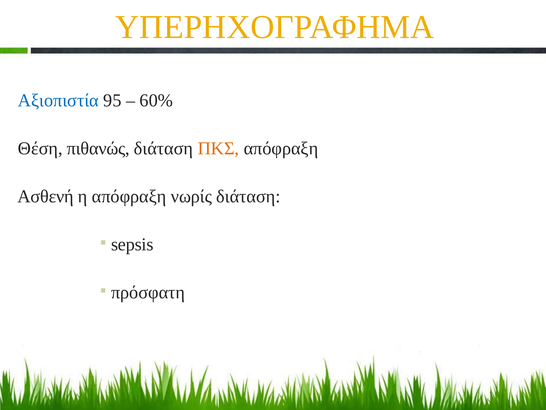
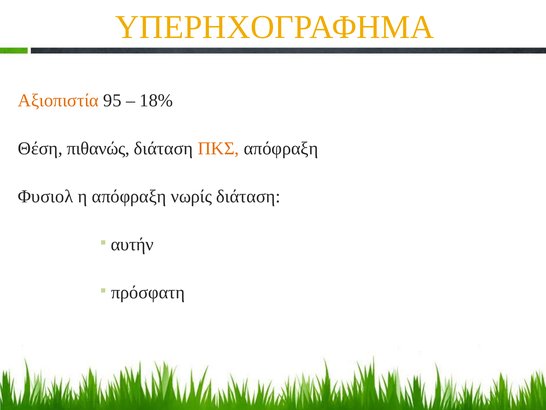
Αξιοπιστία colour: blue -> orange (58, 100)
60%: 60% -> 18% (156, 100)
Ασθενή: Ασθενή -> Φυσιολ (46, 196)
sepsis: sepsis -> αυτήν (132, 244)
